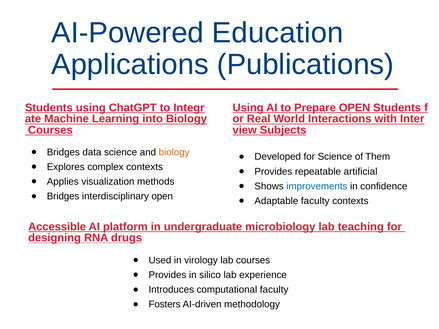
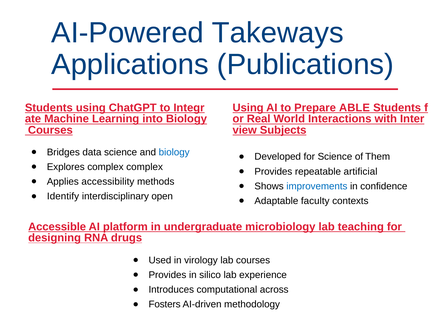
Education: Education -> Takeways (278, 33)
Prepare OPEN: OPEN -> ABLE (354, 108)
biology colour: orange -> blue (174, 152)
complex contexts: contexts -> complex (145, 167)
visualization: visualization -> accessibility (108, 182)
Bridges: Bridges -> Identify (63, 197)
computational faculty: faculty -> across (274, 290)
